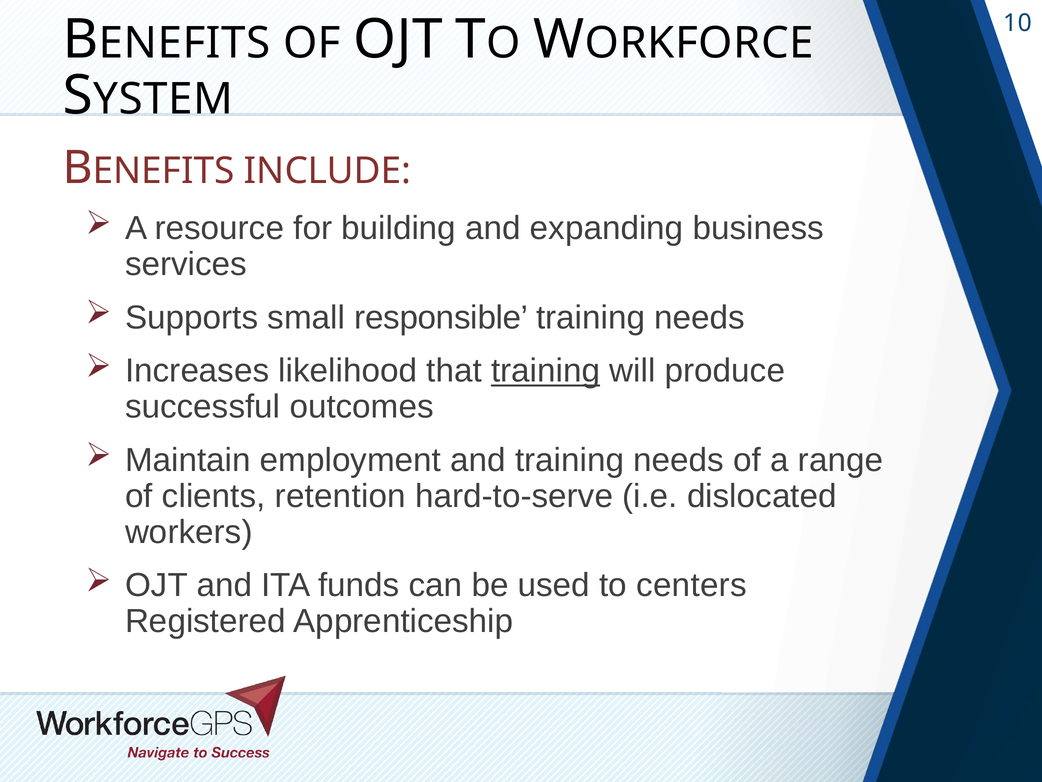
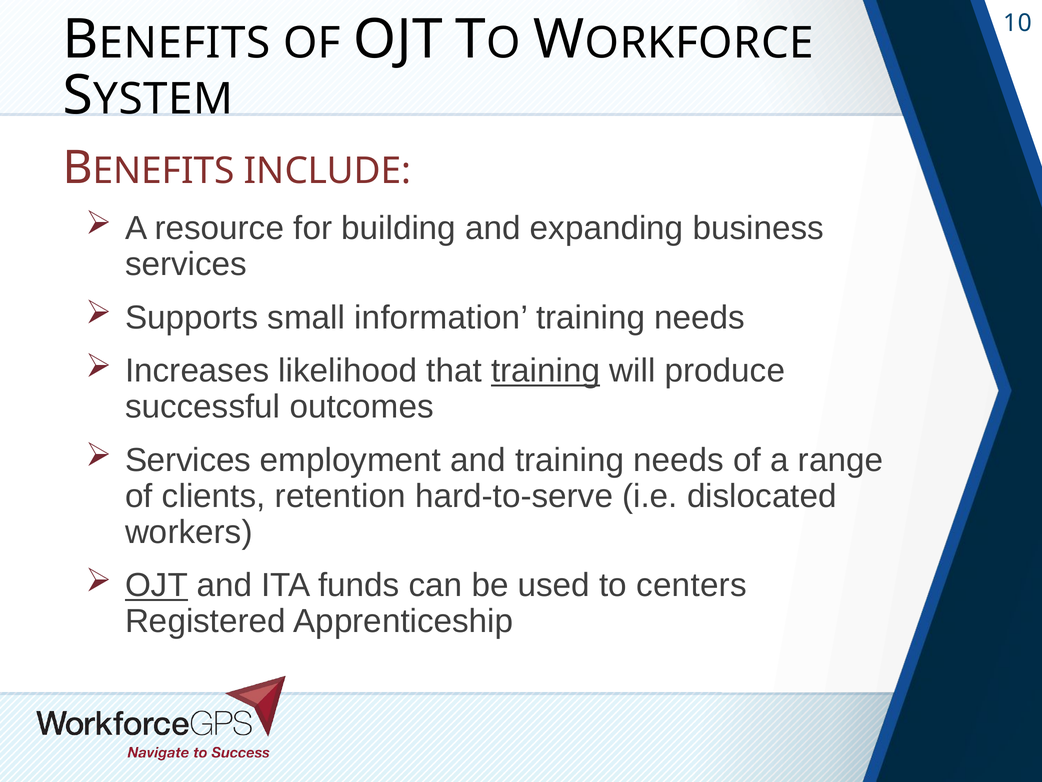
responsible: responsible -> information (441, 317)
Maintain: Maintain -> Services (188, 460)
OJT underline: none -> present (156, 585)
